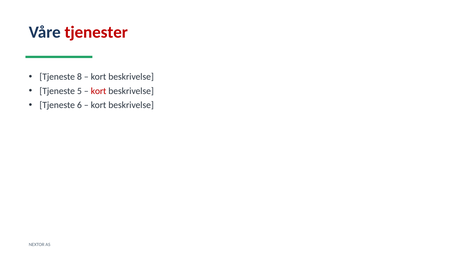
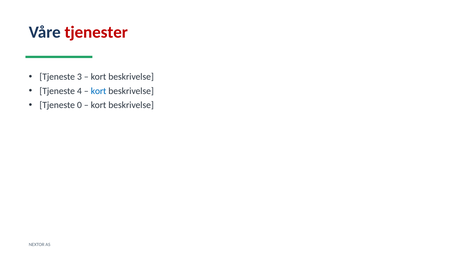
8: 8 -> 3 (79, 77)
5: 5 -> 4 (79, 91)
kort colour: red -> blue (99, 91)
6: 6 -> 0 (79, 105)
